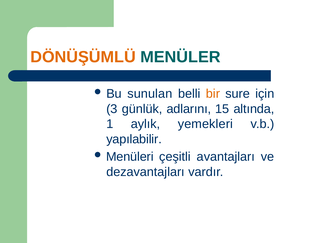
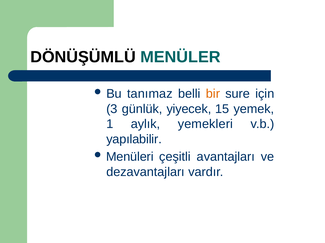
DÖNÜŞÜMLÜ colour: orange -> black (83, 57)
sunulan: sunulan -> tanımaz (150, 94)
adlarını: adlarını -> yiyecek (189, 109)
altında: altında -> yemek (254, 109)
